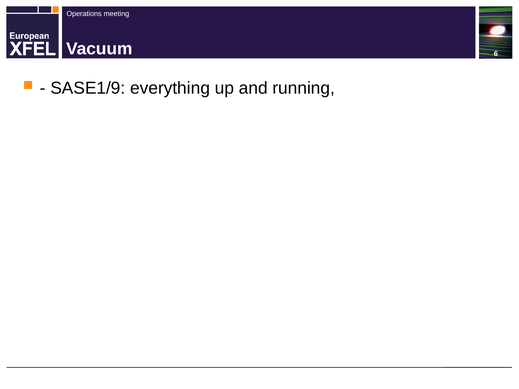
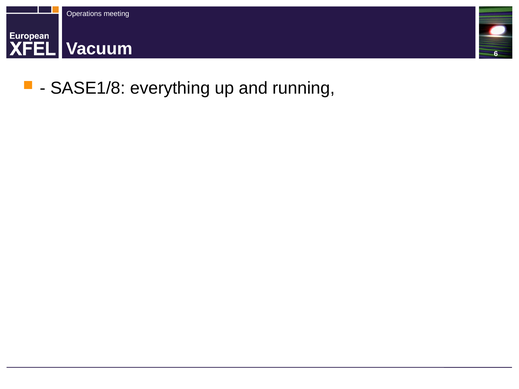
SASE1/9: SASE1/9 -> SASE1/8 (88, 88)
